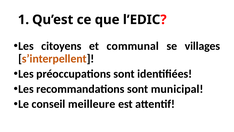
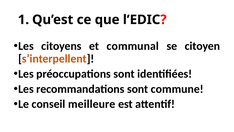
villages: villages -> citoyen (202, 46)
municipal: municipal -> commune (177, 89)
